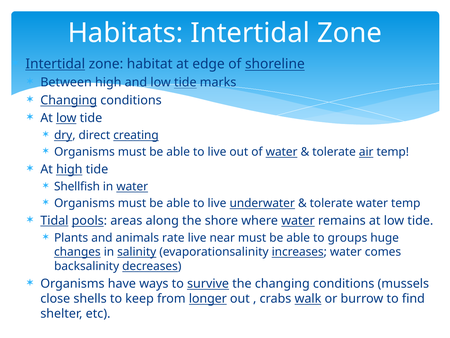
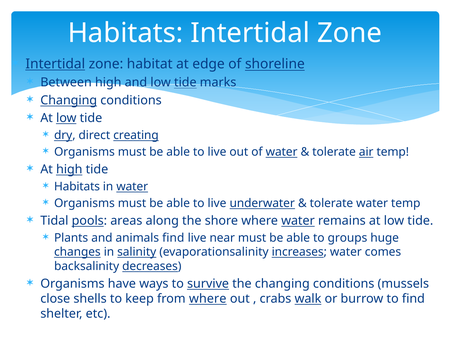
Shellfish: Shellfish -> Habitats (77, 186)
Tidal underline: present -> none (54, 220)
animals rate: rate -> find (173, 237)
from longer: longer -> where (208, 298)
